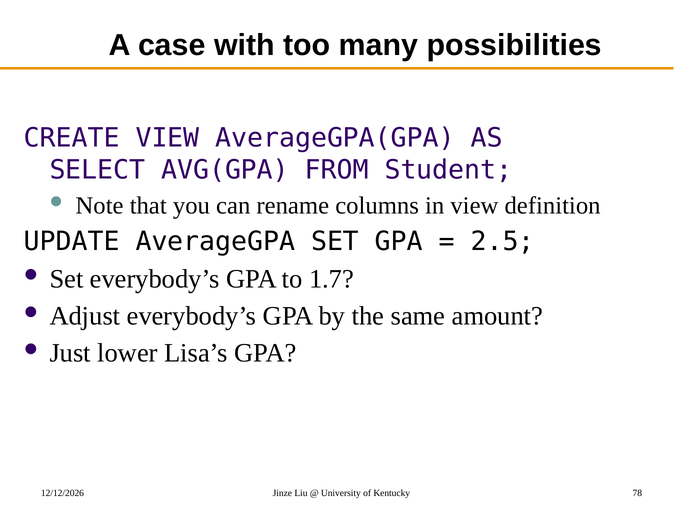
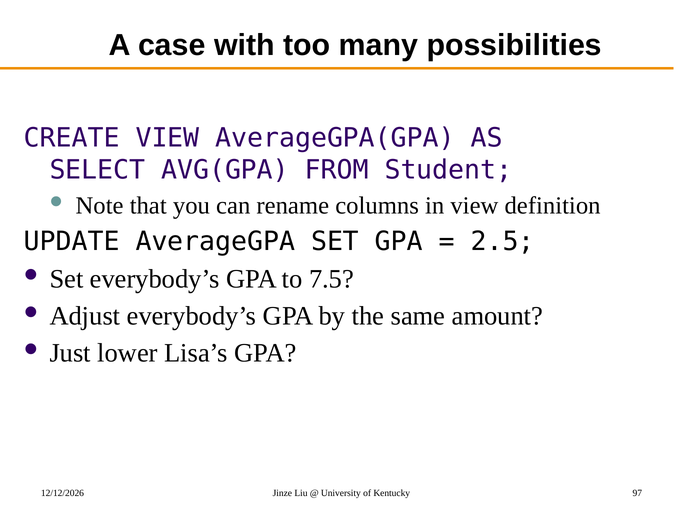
1.7: 1.7 -> 7.5 (331, 279)
78: 78 -> 97 (637, 494)
